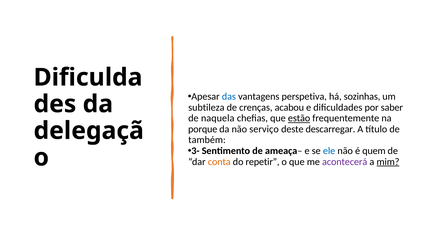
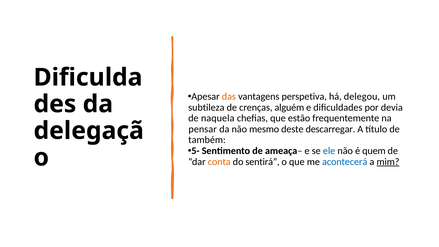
das colour: blue -> orange (229, 97)
sozinhas: sozinhas -> delegou (362, 97)
acabou: acabou -> alguém (289, 107)
saber: saber -> devia (392, 107)
estão underline: present -> none (299, 118)
porque: porque -> pensar (203, 129)
serviço: serviço -> mesmo (264, 129)
3-: 3- -> 5- (195, 151)
repetir: repetir -> sentirá (263, 162)
acontecerá colour: purple -> blue (345, 162)
